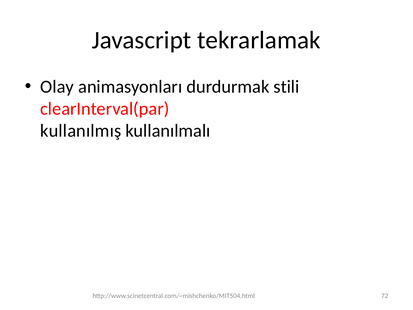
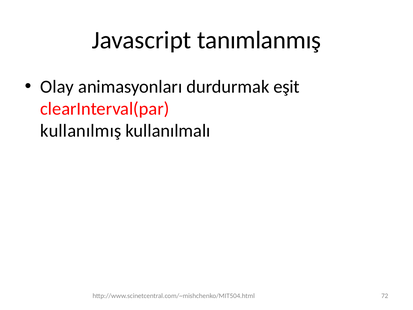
tekrarlamak: tekrarlamak -> tanımlanmış (259, 40)
stili: stili -> eşit (287, 87)
